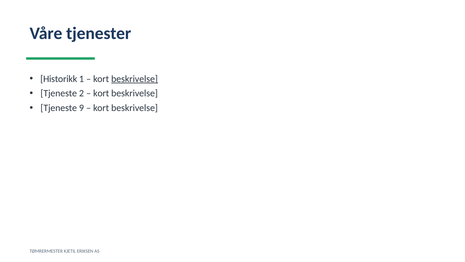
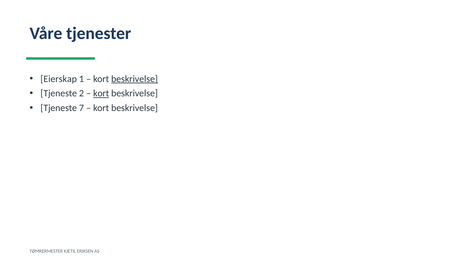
Historikk: Historikk -> Eierskap (59, 79)
kort underline: none -> present (101, 93)
9: 9 -> 7 (82, 108)
